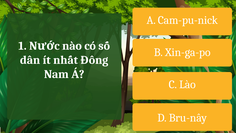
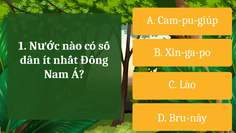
Cam-pu-nick: Cam-pu-nick -> Cam-pu-giúp (188, 20)
